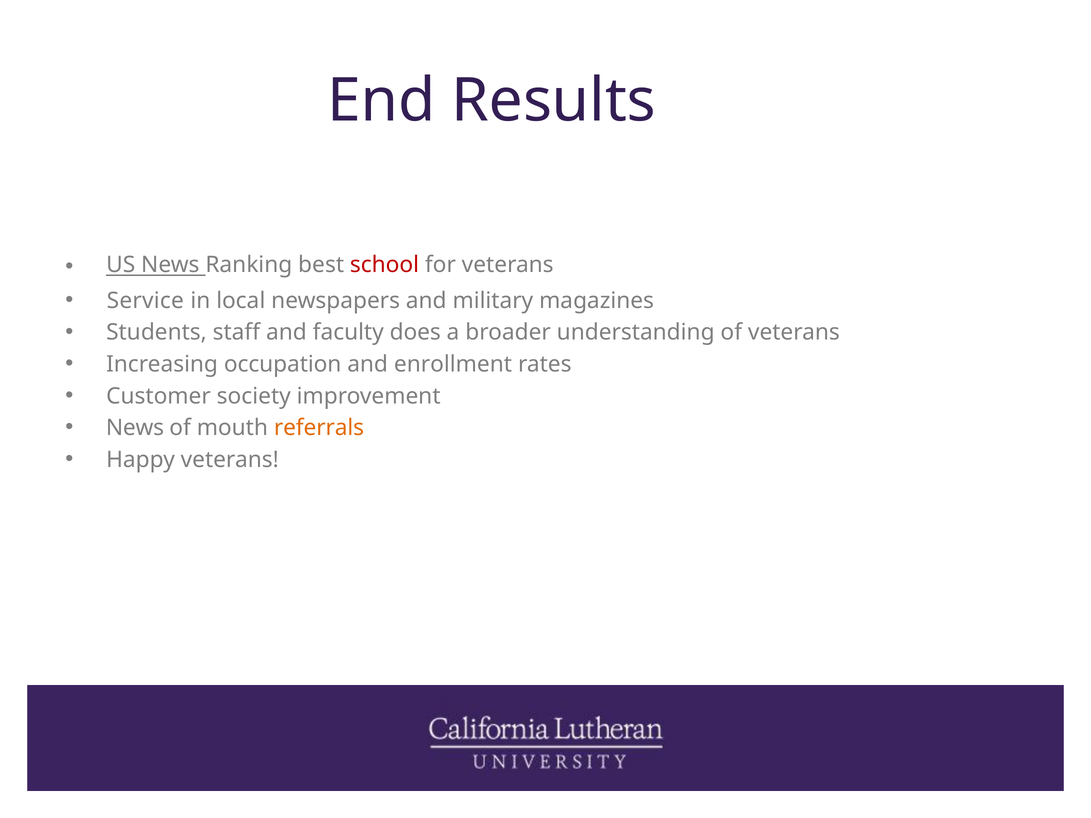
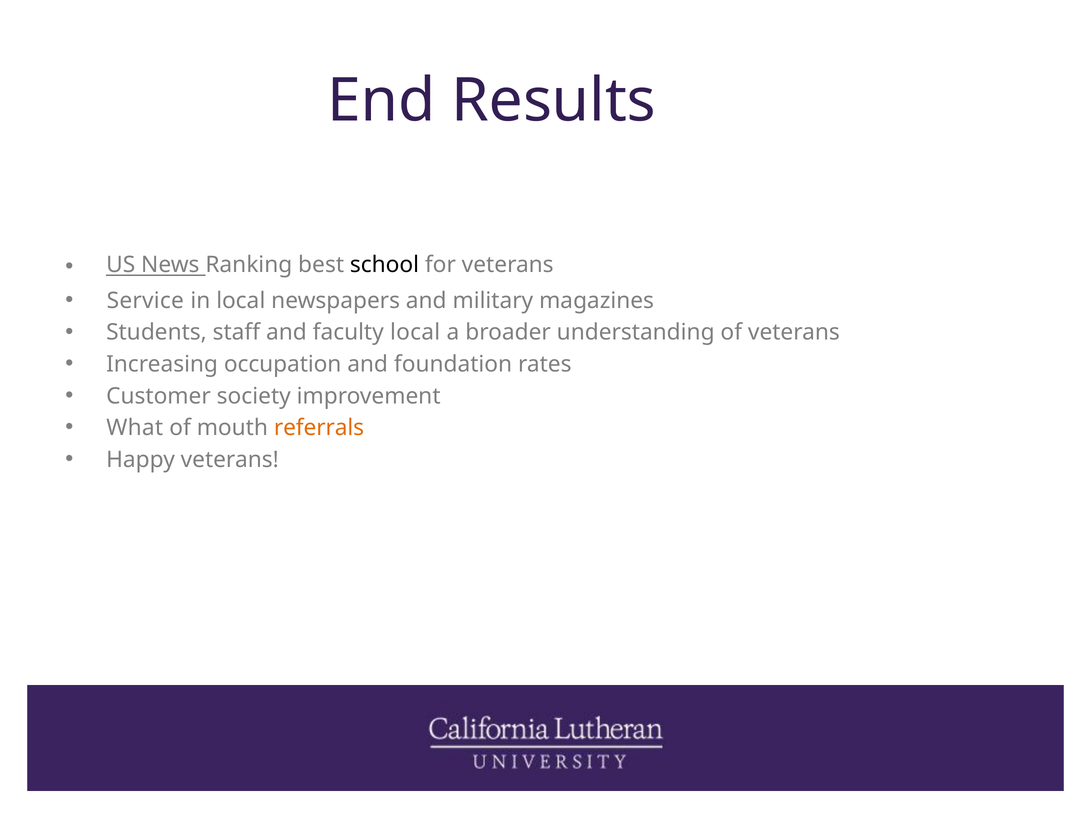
school colour: red -> black (384, 265)
faculty does: does -> local (415, 332)
enrollment: enrollment -> foundation (453, 364)
News: News -> What (135, 428)
